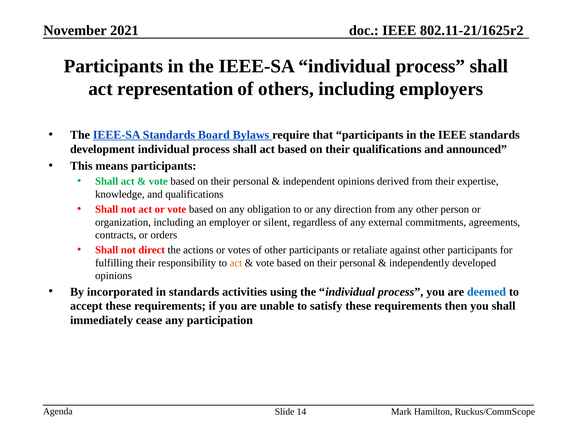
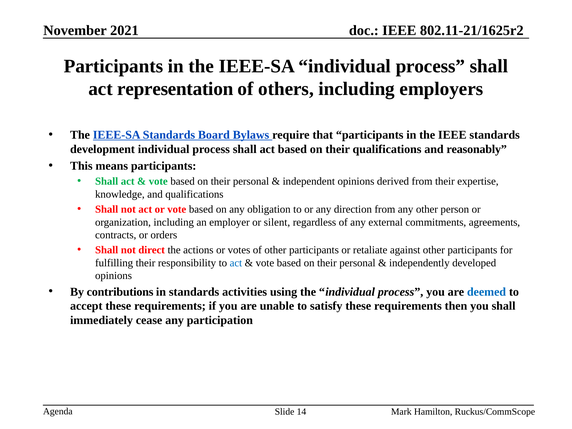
announced: announced -> reasonably (477, 149)
act colour: orange -> blue (236, 263)
incorporated: incorporated -> contributions (120, 292)
